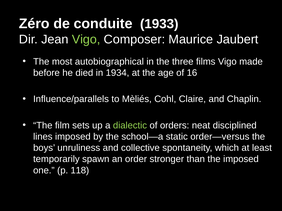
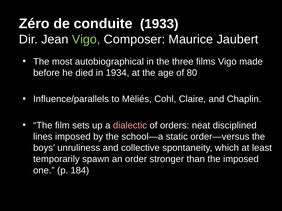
16: 16 -> 80 (192, 73)
dialectic colour: light green -> pink (130, 126)
118: 118 -> 184 (80, 171)
